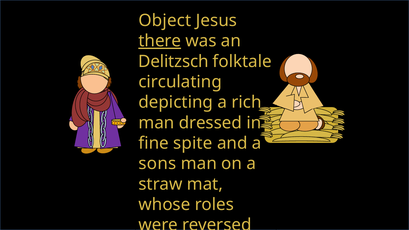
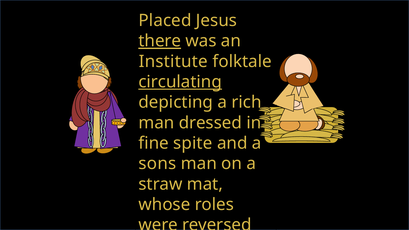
Object: Object -> Placed (165, 21)
Delitzsch: Delitzsch -> Institute (173, 61)
circulating underline: none -> present (180, 82)
